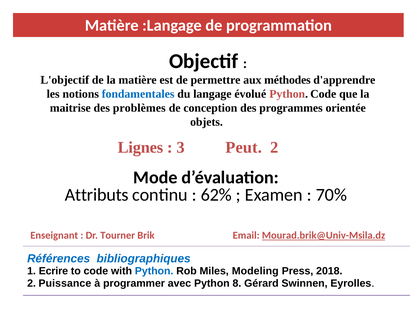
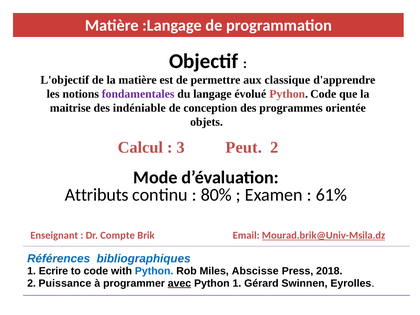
méthodes: méthodes -> classique (287, 80)
fondamentales colour: blue -> purple (138, 94)
problèmes: problèmes -> indéniable (139, 108)
Lignes: Lignes -> Calcul (140, 148)
62%: 62% -> 80% (216, 195)
70%: 70% -> 61% (331, 195)
Tourner: Tourner -> Compte (118, 235)
Modeling: Modeling -> Abscisse (255, 271)
avec underline: none -> present (179, 283)
Python 8: 8 -> 1 (237, 283)
